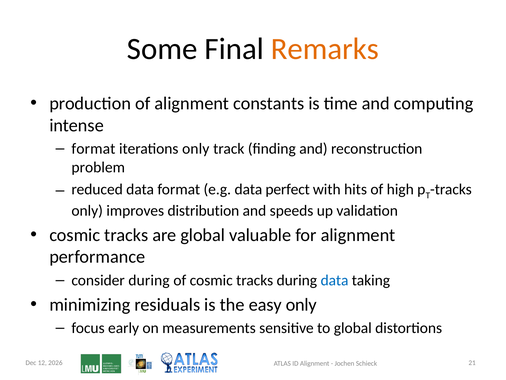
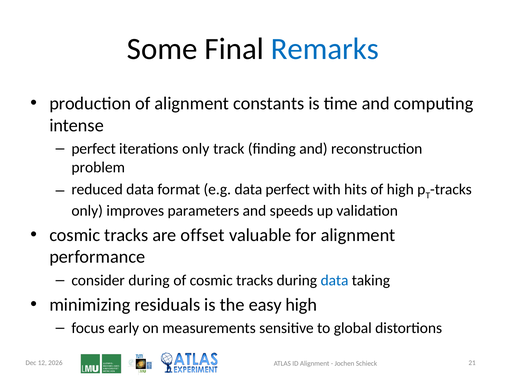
Remarks colour: orange -> blue (325, 49)
format: format -> perfect (94, 149)
distribution: distribution -> parameters (203, 210)
are global: global -> offset (203, 235)
easy only: only -> high (301, 304)
